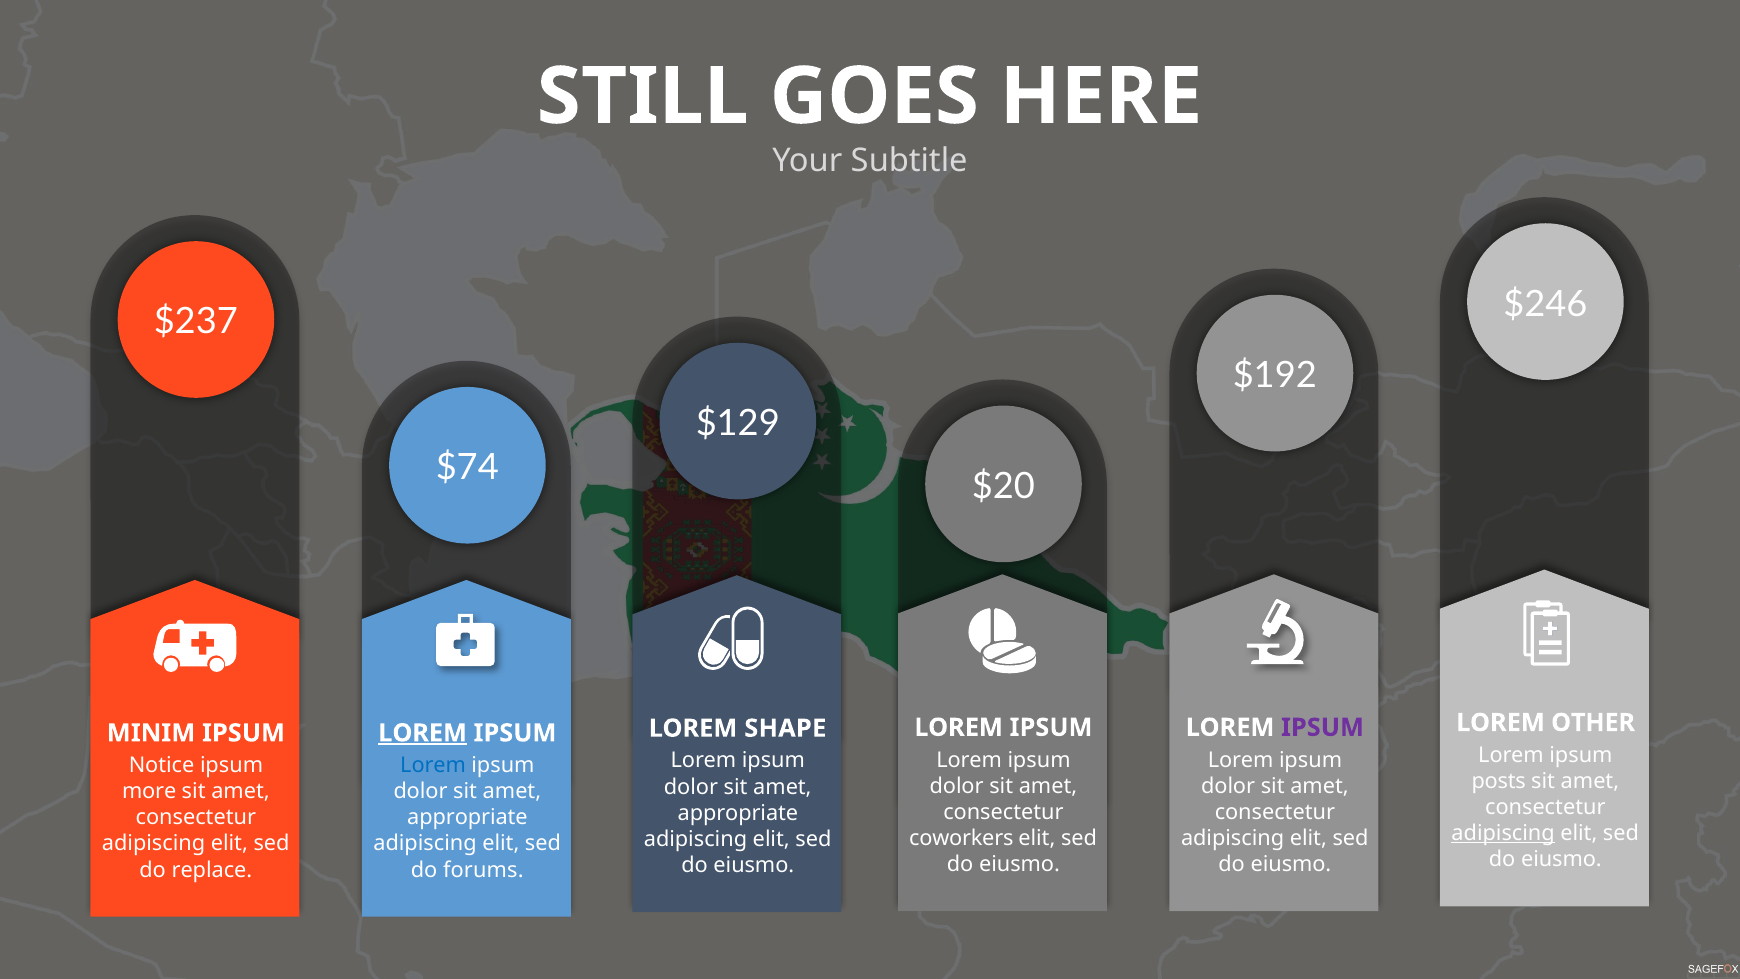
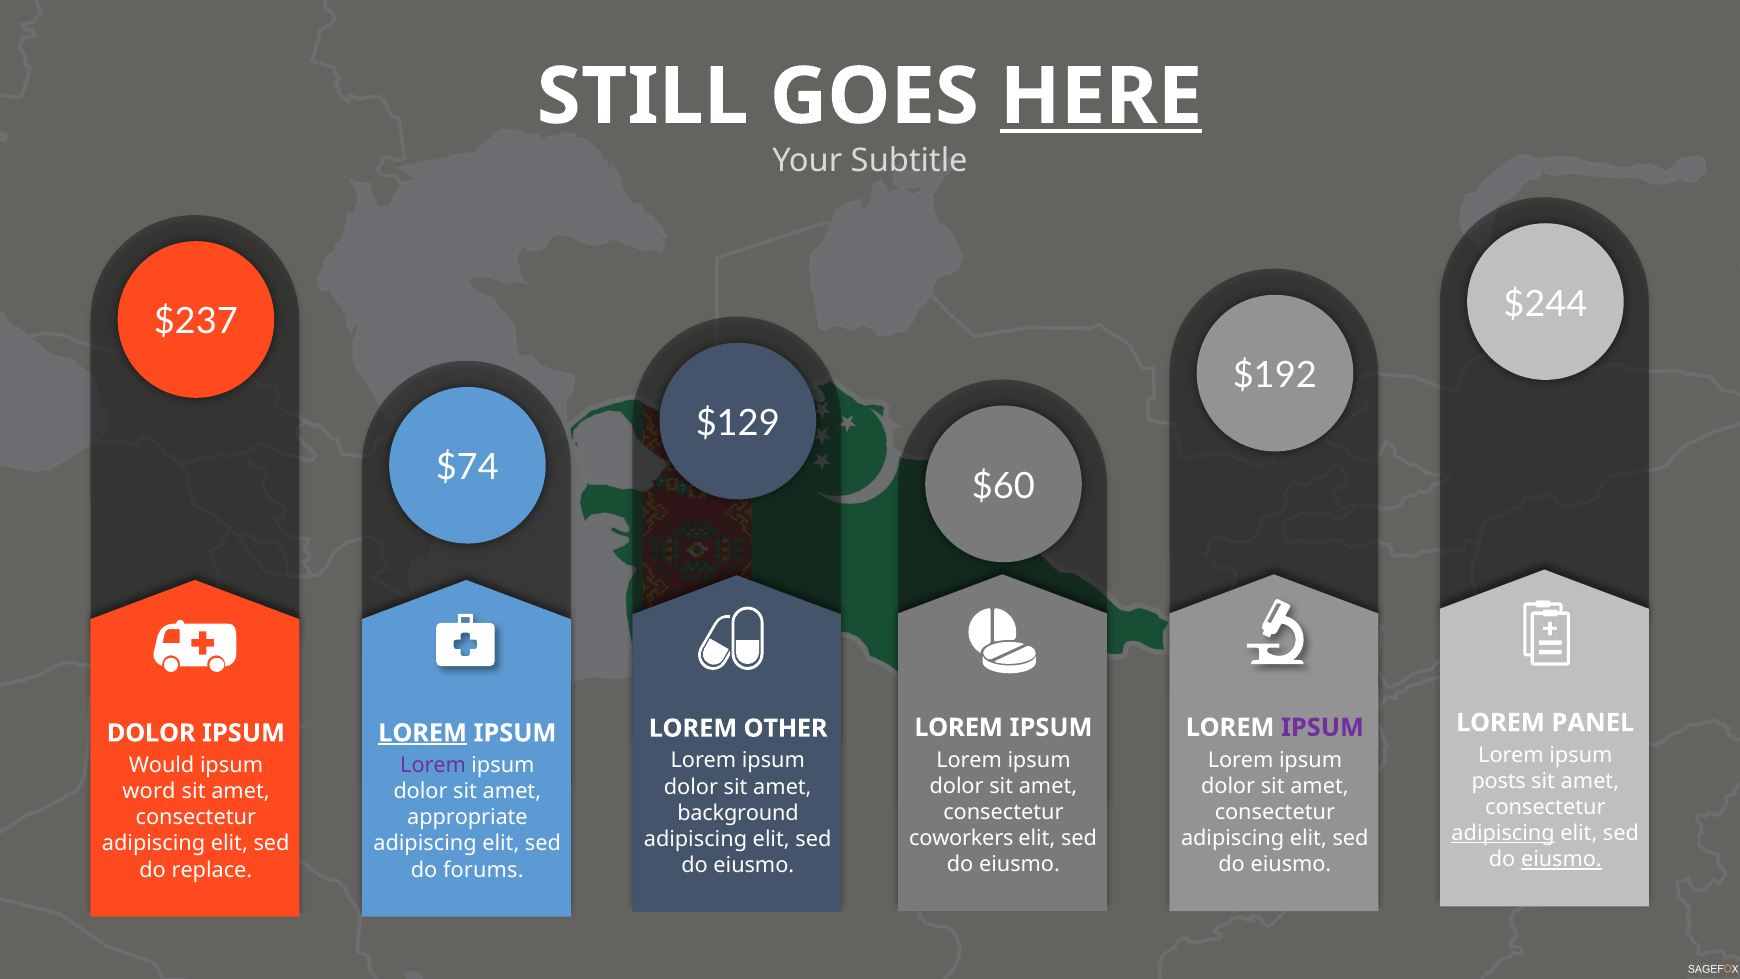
HERE underline: none -> present (1101, 97)
$246: $246 -> $244 (1545, 304)
$20: $20 -> $60 (1003, 486)
OTHER: OTHER -> PANEL (1593, 723)
SHAPE: SHAPE -> OTHER (786, 728)
MINIM: MINIM -> DOLOR (151, 733)
Notice: Notice -> Would (162, 765)
Lorem colour: blue -> purple (433, 765)
more: more -> word (149, 791)
appropriate: appropriate -> background (738, 813)
eiusmo underline: none -> present (1561, 859)
